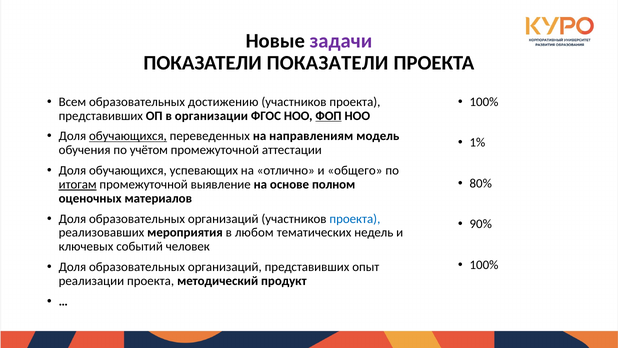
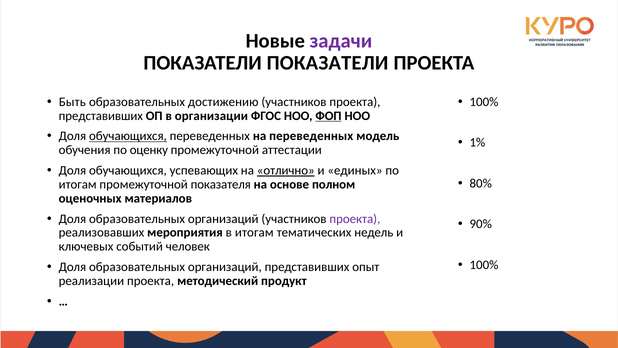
Всем: Всем -> Быть (72, 102)
на направлениям: направлениям -> переведенных (311, 136)
учётом: учётом -> оценку (149, 150)
отлично underline: none -> present (286, 170)
общего: общего -> единых (355, 170)
итогам underline: present -> none (78, 184)
выявление: выявление -> показателя (221, 184)
проекта colour: blue -> purple (355, 219)
в любом: любом -> итогам (254, 232)
